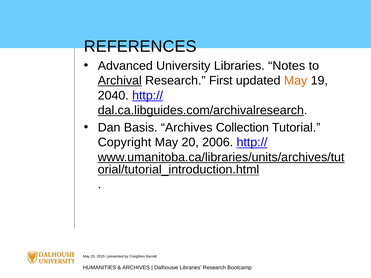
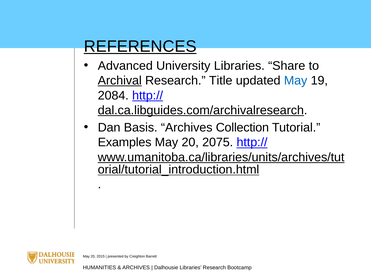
REFERENCES underline: none -> present (140, 46)
Notes: Notes -> Share (287, 66)
First: First -> Title (221, 81)
May colour: orange -> blue (296, 81)
2040: 2040 -> 2084 (113, 96)
Copyright: Copyright -> Examples (125, 143)
2006: 2006 -> 2075 (218, 143)
